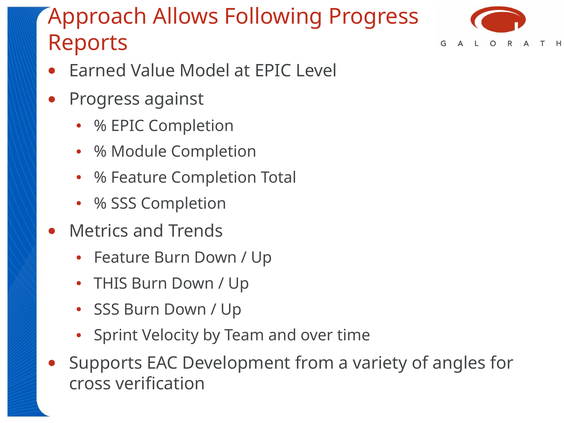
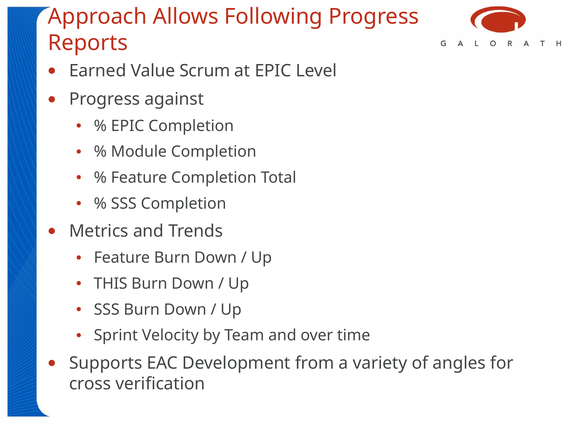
Model: Model -> Scrum (205, 71)
